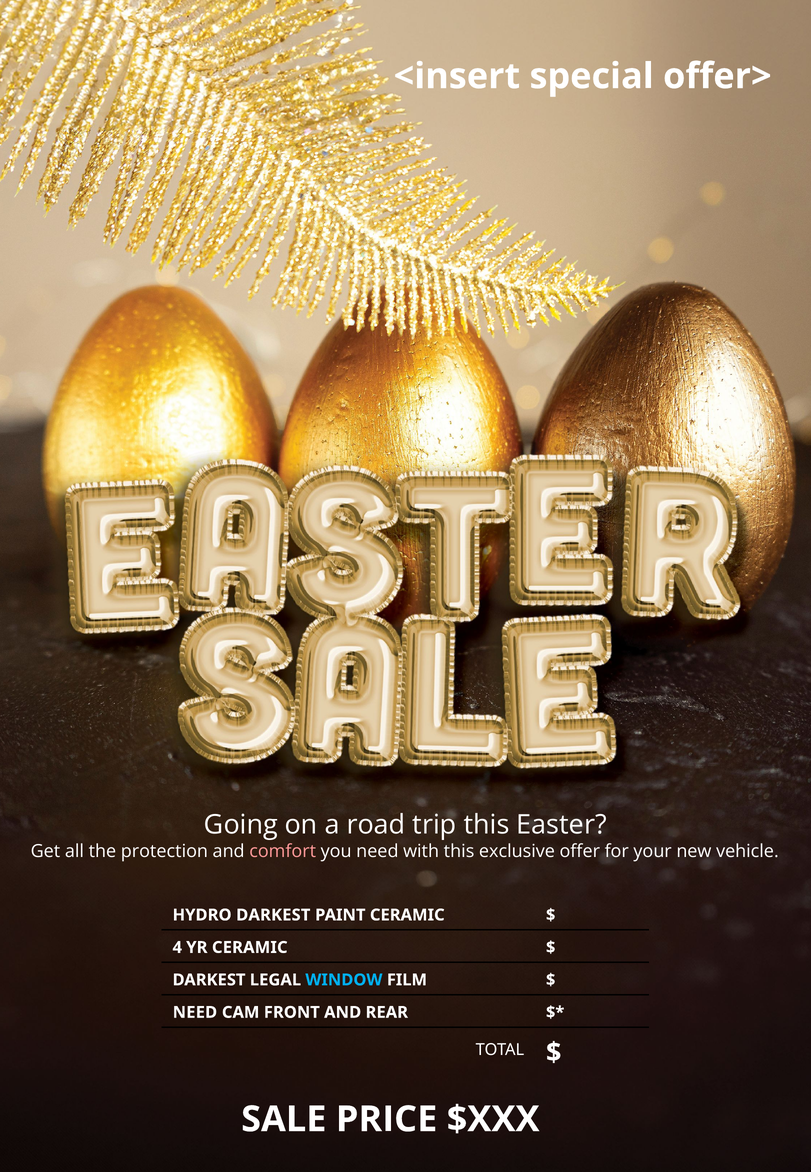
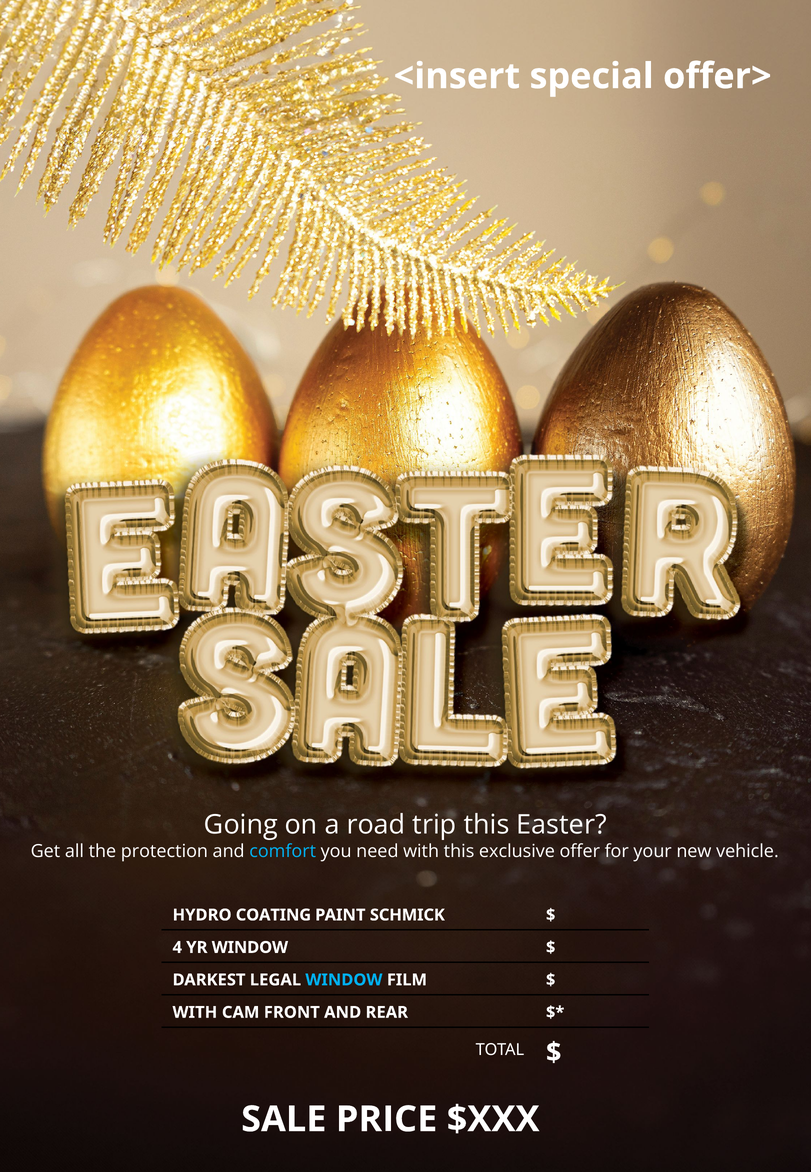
comfort colour: pink -> light blue (283, 851)
HYDRO DARKEST: DARKEST -> COATING (273, 915)
PAINT CERAMIC: CERAMIC -> SCHMICK (407, 915)
YR CERAMIC: CERAMIC -> WINDOW (250, 947)
NEED: NEED -> WITH (195, 1012)
